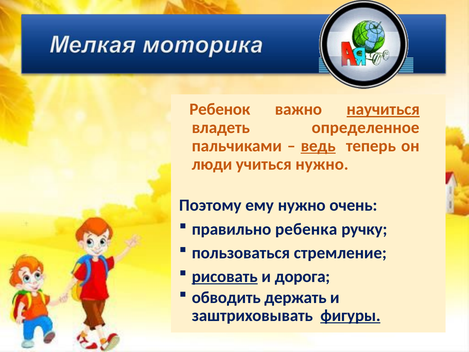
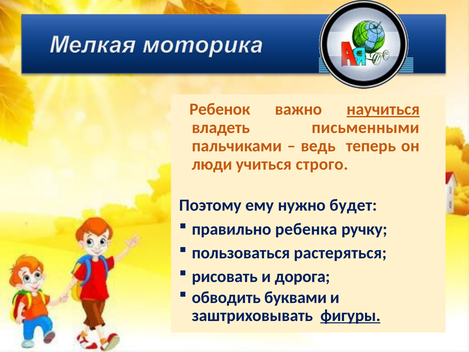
определенное: определенное -> письменными (365, 128)
ведь underline: present -> none (318, 146)
учиться нужно: нужно -> строго (322, 164)
очень: очень -> будет (353, 205)
стремление: стремление -> растеряться (340, 253)
рисовать underline: present -> none (225, 276)
держать: держать -> буквами (295, 297)
